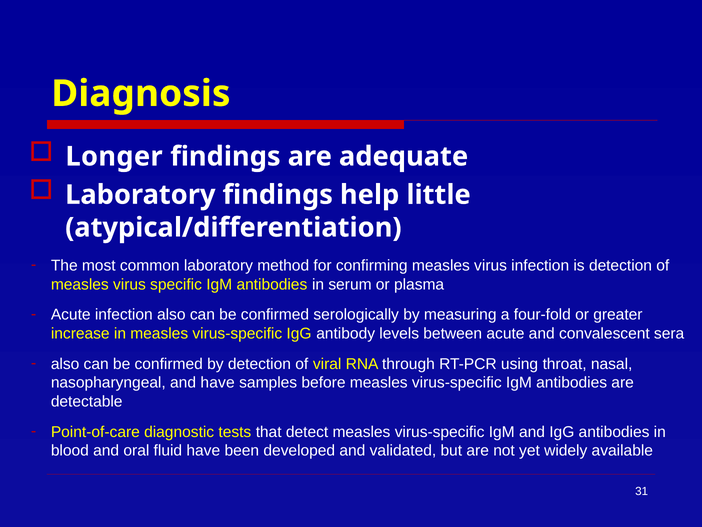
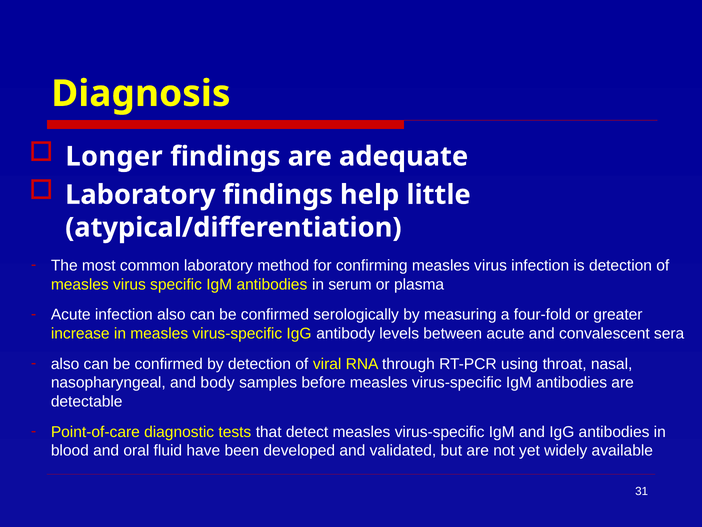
and have: have -> body (218, 382)
